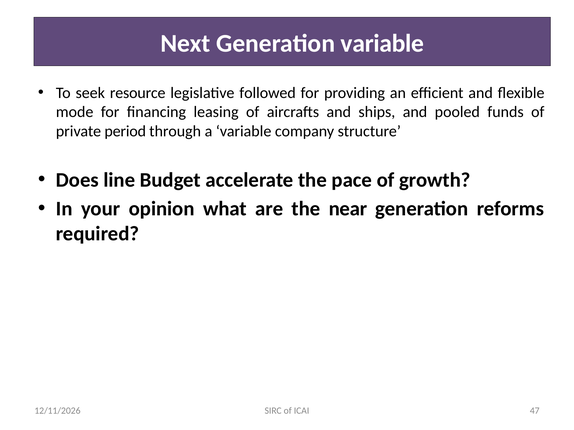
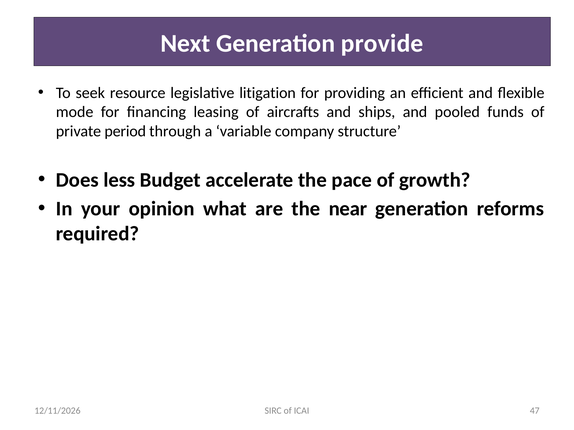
Generation variable: variable -> provide (382, 43)
followed: followed -> litigation (268, 93)
line: line -> less (119, 180)
